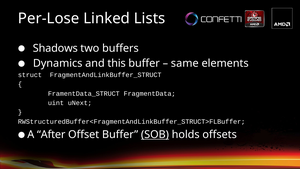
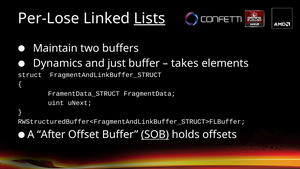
Lists underline: none -> present (150, 18)
Shadows: Shadows -> Maintain (55, 48)
this: this -> just (117, 63)
same: same -> takes (185, 63)
